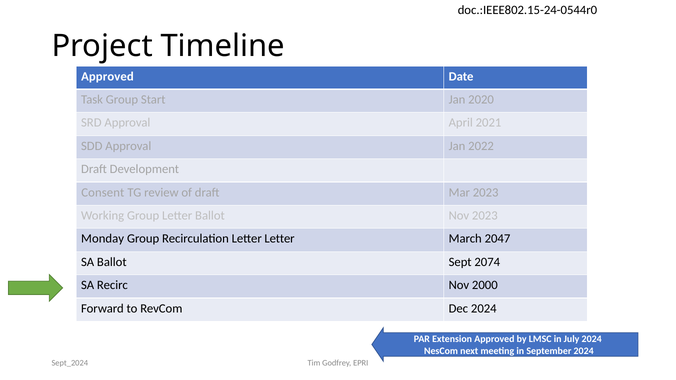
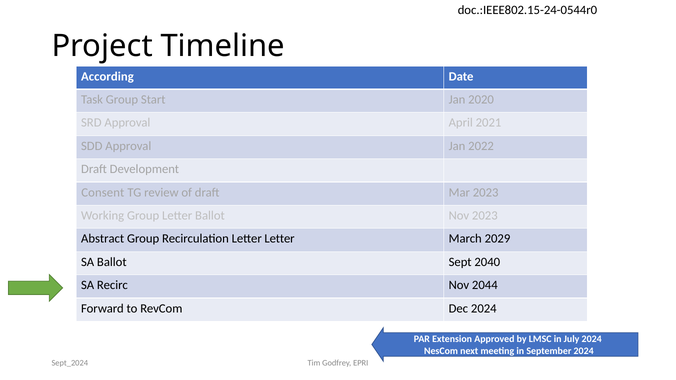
Approved: Approved -> According (107, 76)
Monday: Monday -> Abstract (103, 239)
2047: 2047 -> 2029 (497, 239)
2074: 2074 -> 2040 (487, 262)
2000: 2000 -> 2044 (485, 285)
